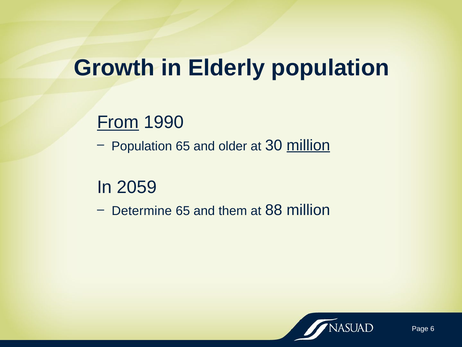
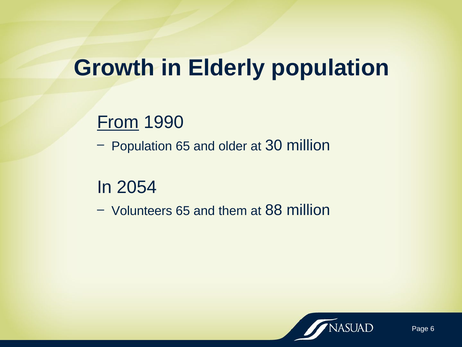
million underline: present -> none (308, 145)
2059: 2059 -> 2054 (137, 187)
Determine: Determine -> Volunteers (142, 211)
